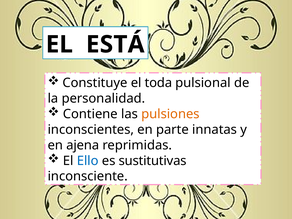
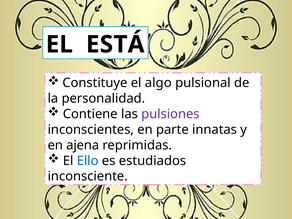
toda: toda -> algo (158, 83)
pulsiones colour: orange -> purple (170, 114)
sustitutivas: sustitutivas -> estudiados (153, 161)
